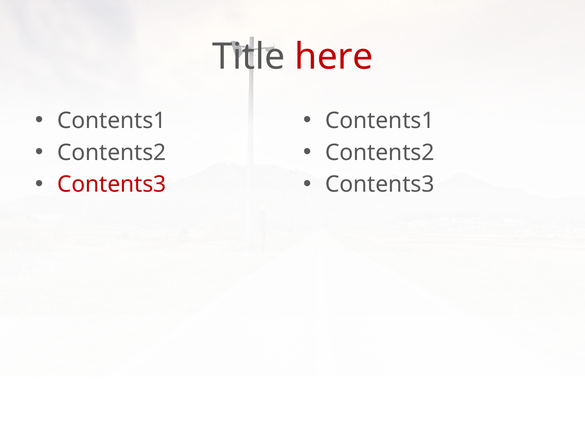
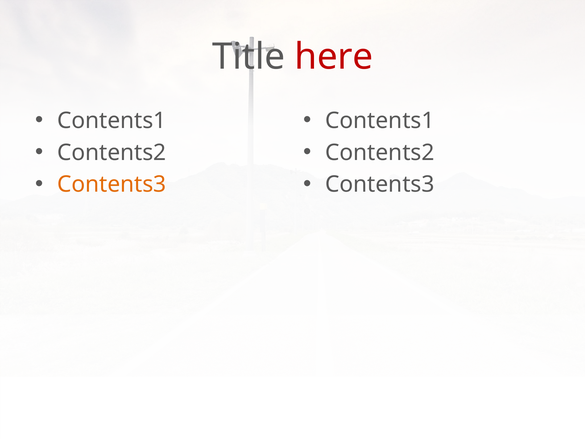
Contents3 colour: red -> orange (112, 184)
